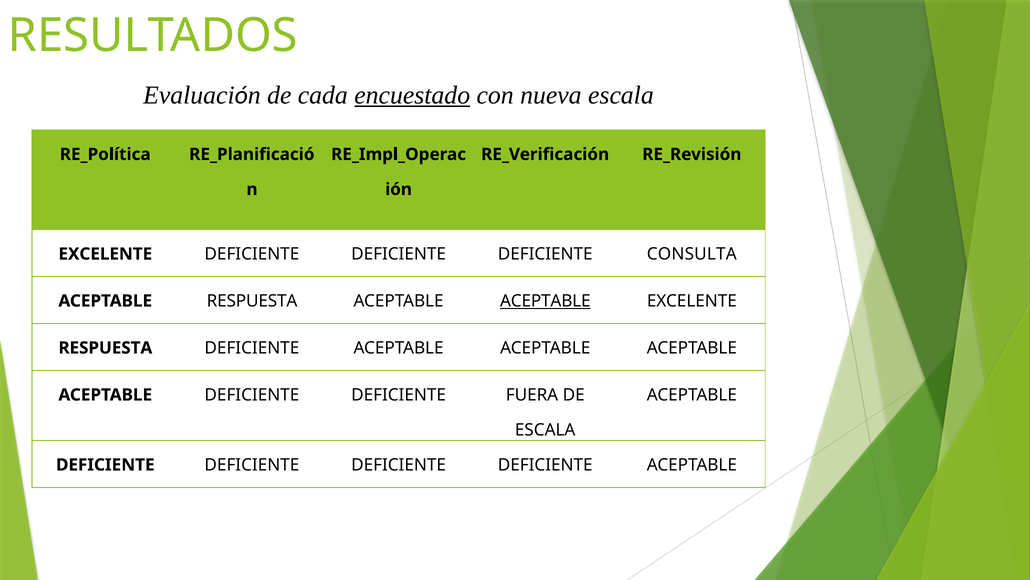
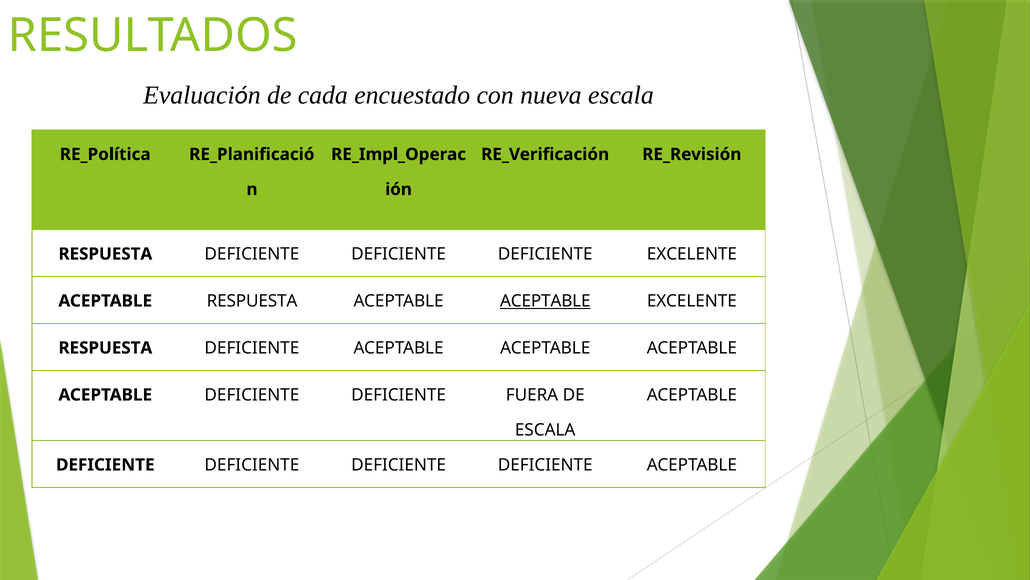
encuestado underline: present -> none (412, 95)
EXCELENTE: EXCELENTE -> RESPUESTA (105, 254)
DEFICIENTE CONSULTA: CONSULTA -> EXCELENTE (692, 254)
